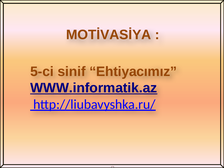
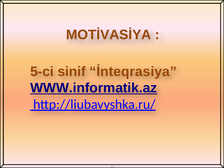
Ehtiyacımız: Ehtiyacımız -> İnteqrasiya (133, 72)
